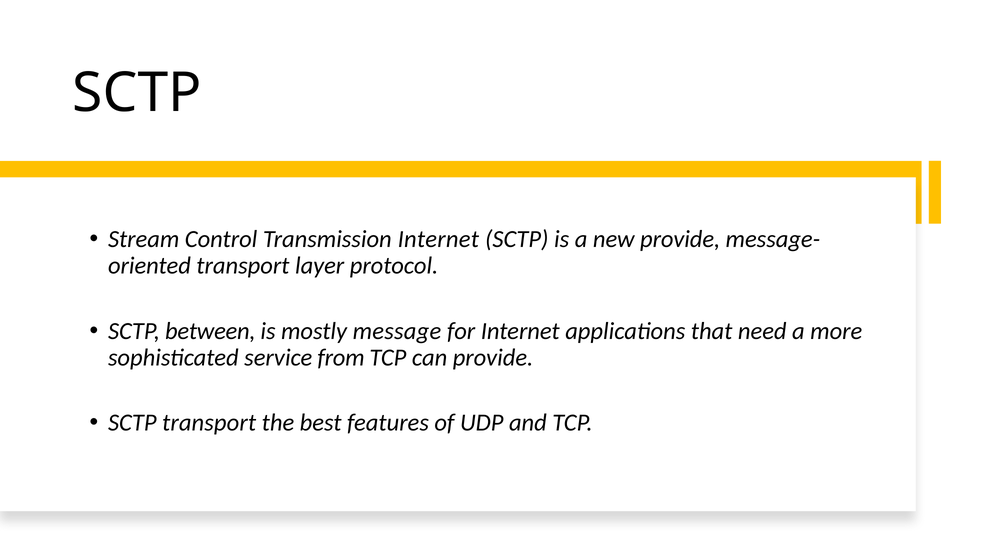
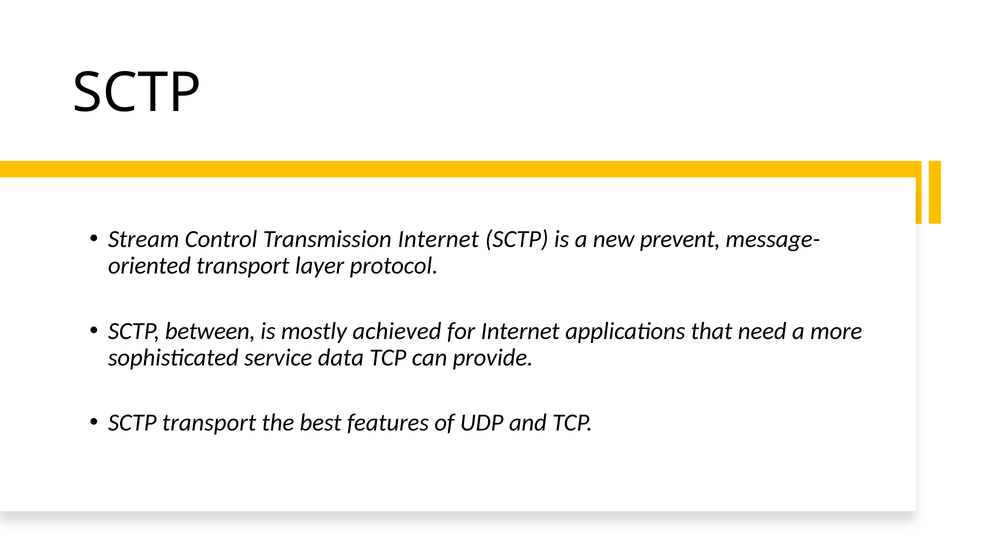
new provide: provide -> prevent (680, 239)
message: message -> achieved (397, 331)
from: from -> data (341, 357)
